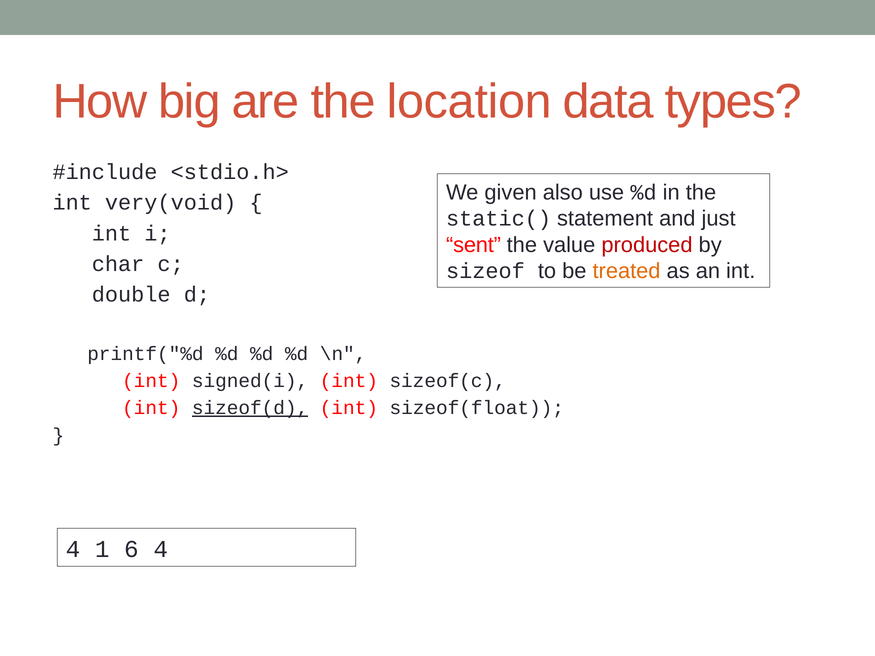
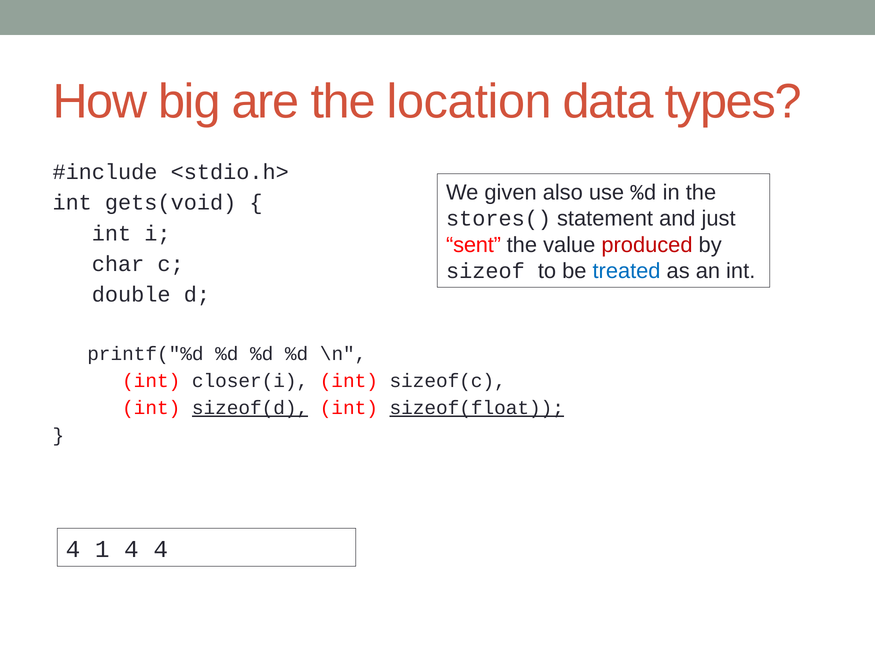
very(void: very(void -> gets(void (171, 203)
static(: static( -> stores( (499, 219)
treated colour: orange -> blue (627, 271)
signed(i: signed(i -> closer(i (250, 381)
sizeof(float underline: none -> present (477, 408)
1 6: 6 -> 4 (131, 549)
